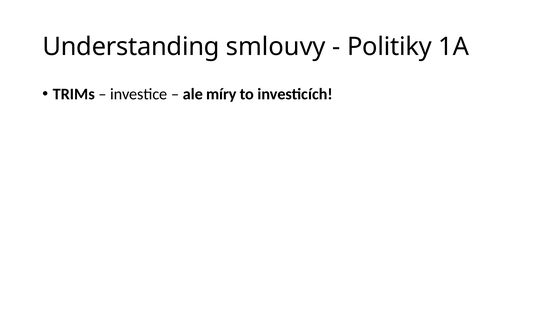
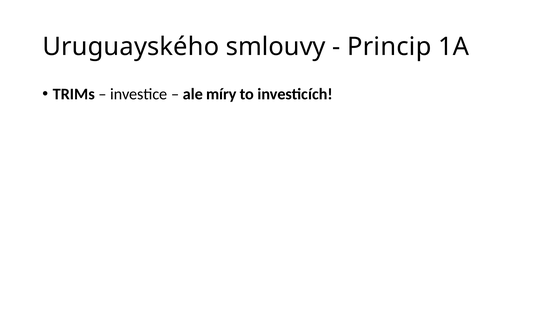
Understanding: Understanding -> Uruguayského (131, 47)
Politiky: Politiky -> Princip (389, 47)
